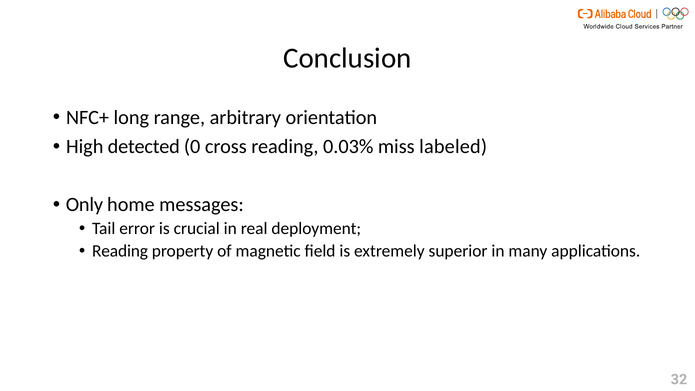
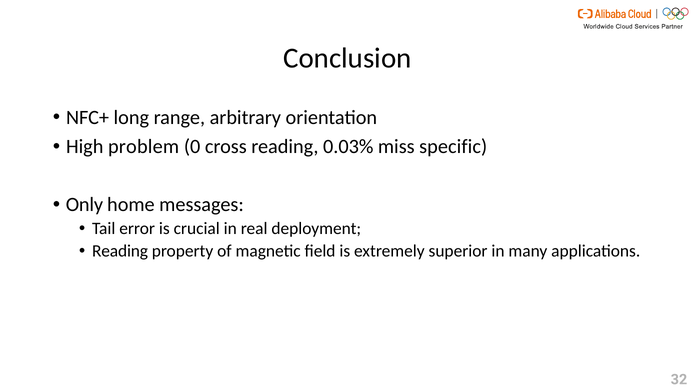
detected: detected -> problem (144, 147)
labeled: labeled -> specific (453, 147)
